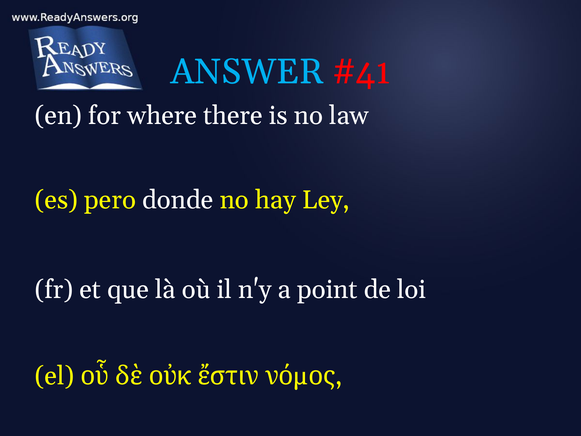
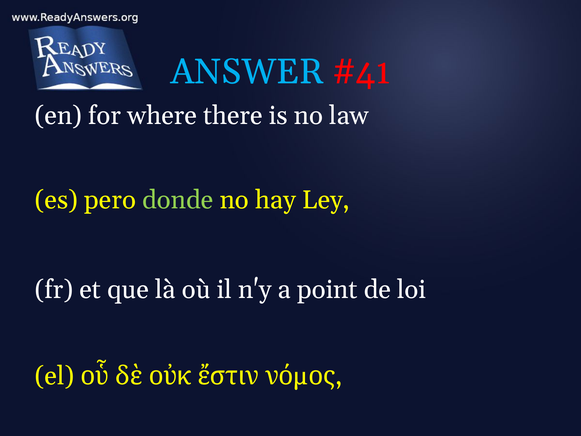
donde colour: white -> light green (178, 200)
